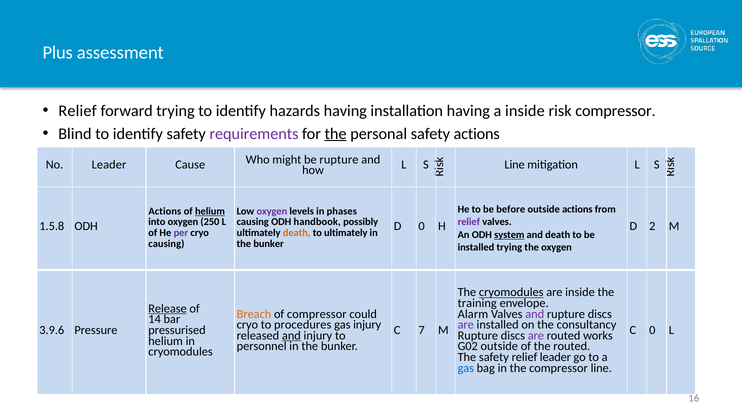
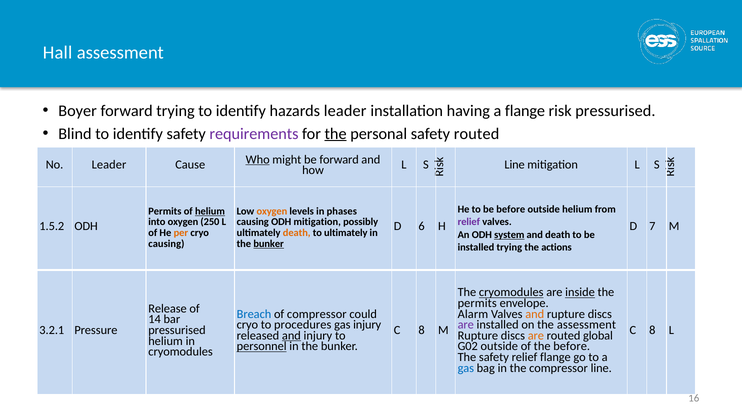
Plus: Plus -> Hall (58, 53)
Relief: Relief -> Boyer (78, 111)
hazards having: having -> leader (345, 111)
a inside: inside -> flange (525, 111)
risk compressor: compressor -> pressurised (615, 111)
safety actions: actions -> routed (477, 134)
Who underline: none -> present (258, 160)
be rupture: rupture -> forward (339, 160)
outside actions: actions -> helium (577, 209)
Actions: Actions -> Permits (165, 211)
oxygen colour: purple -> orange (272, 211)
ODH handbook: handbook -> mitigation (317, 222)
1.5.8: 1.5.8 -> 1.5.2 (52, 226)
D 0: 0 -> 6 (422, 226)
2: 2 -> 7 (652, 226)
per colour: purple -> orange (181, 233)
bunker underline: none -> present (269, 244)
the oxygen: oxygen -> actions (556, 248)
inside underline: none -> present (580, 293)
training: training -> permits (477, 303)
Release underline: present -> none (168, 309)
Breach colour: orange -> blue (254, 314)
and colour: purple -> orange (535, 314)
the consultancy: consultancy -> assessment (586, 325)
3.9.6: 3.9.6 -> 3.2.1 (52, 330)
7: 7 -> 8 (422, 330)
0: 0 -> 8 (652, 330)
are colour: purple -> orange (536, 336)
works: works -> global (598, 336)
personnel underline: none -> present (262, 347)
the routed: routed -> before (572, 347)
relief leader: leader -> flange (555, 358)
